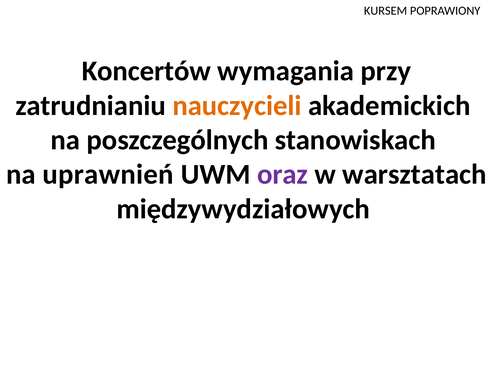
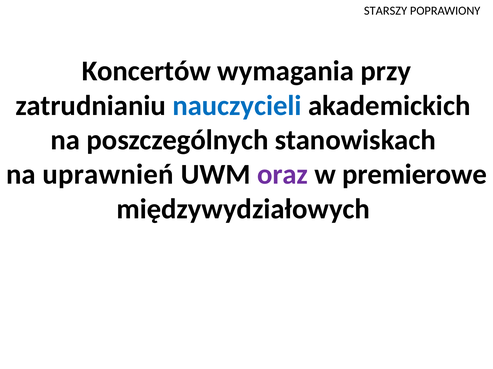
KURSEM: KURSEM -> STARSZY (386, 11)
nauczycieli colour: orange -> blue (237, 106)
warsztatach: warsztatach -> premierowe (415, 175)
